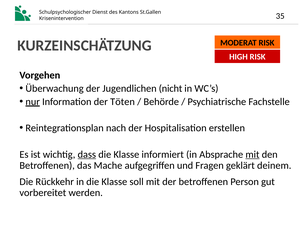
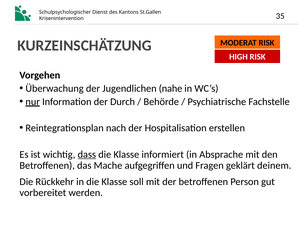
nicht: nicht -> nahe (171, 89)
Töten: Töten -> Durch (123, 102)
mit underline: present -> none (252, 154)
